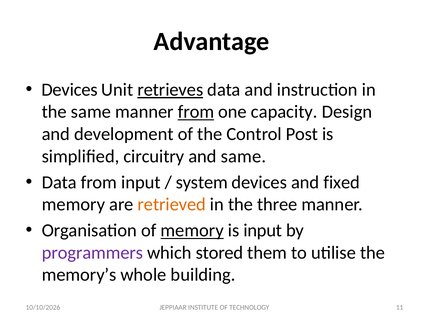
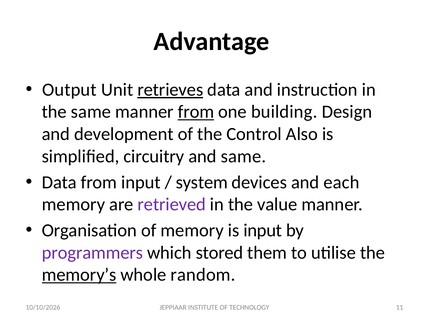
Devices: Devices -> Output (69, 90)
capacity: capacity -> building (284, 112)
Post: Post -> Also (302, 134)
fixed: fixed -> each (342, 182)
retrieved colour: orange -> purple (172, 204)
three: three -> value (277, 204)
memory underline: present -> none (192, 230)
memory’s underline: none -> present (79, 275)
building: building -> random (203, 275)
